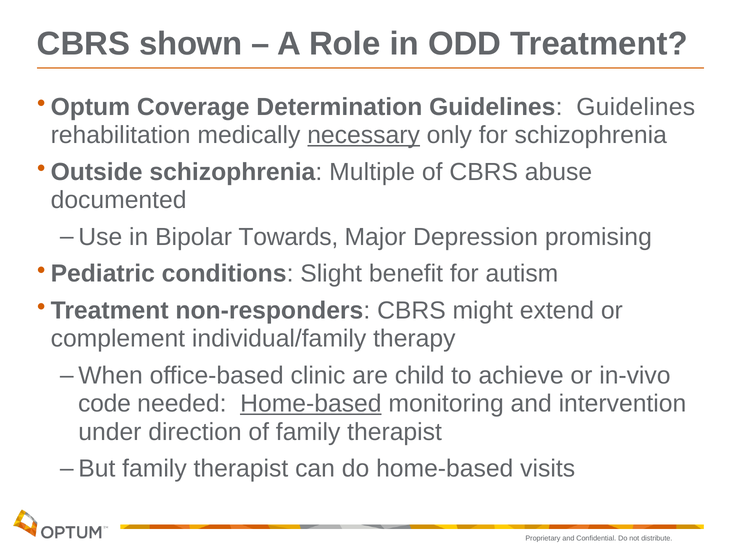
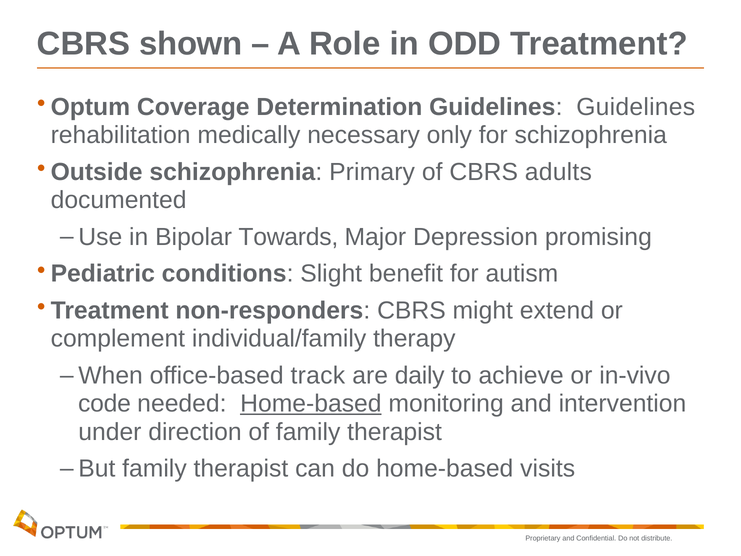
necessary underline: present -> none (364, 135)
Multiple: Multiple -> Primary (372, 172)
abuse: abuse -> adults (558, 172)
clinic: clinic -> track (318, 375)
child: child -> daily (420, 375)
